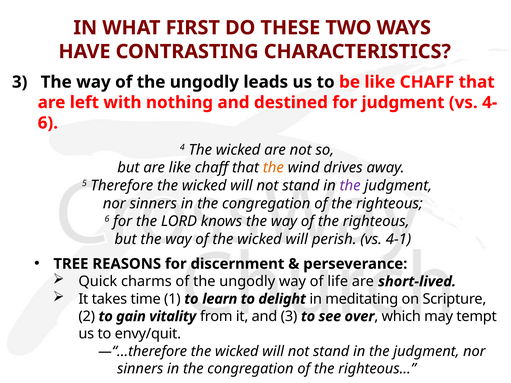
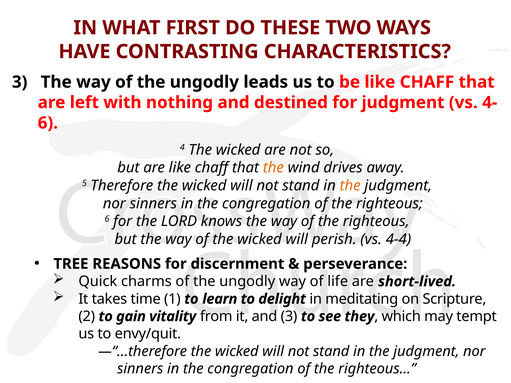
the colour: purple -> orange (350, 186)
4-1: 4-1 -> 4-4 (398, 239)
over: over -> they (360, 317)
